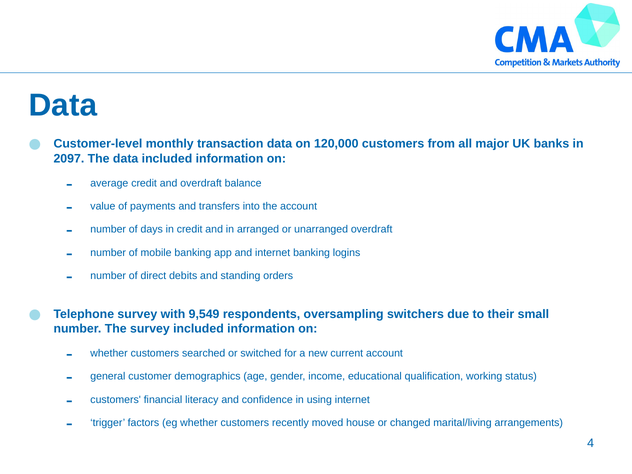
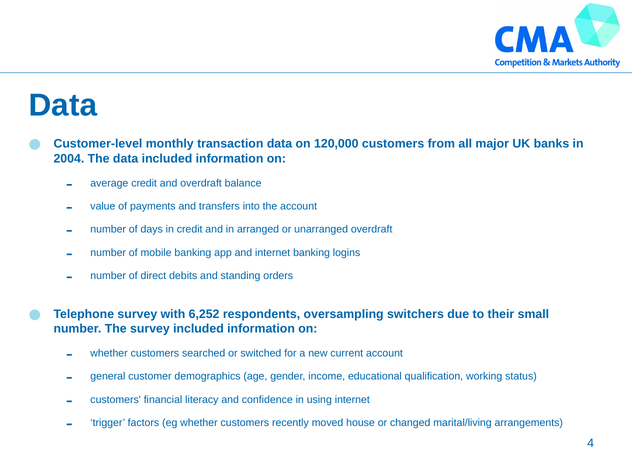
2097: 2097 -> 2004 (69, 159)
9,549: 9,549 -> 6,252 (204, 314)
